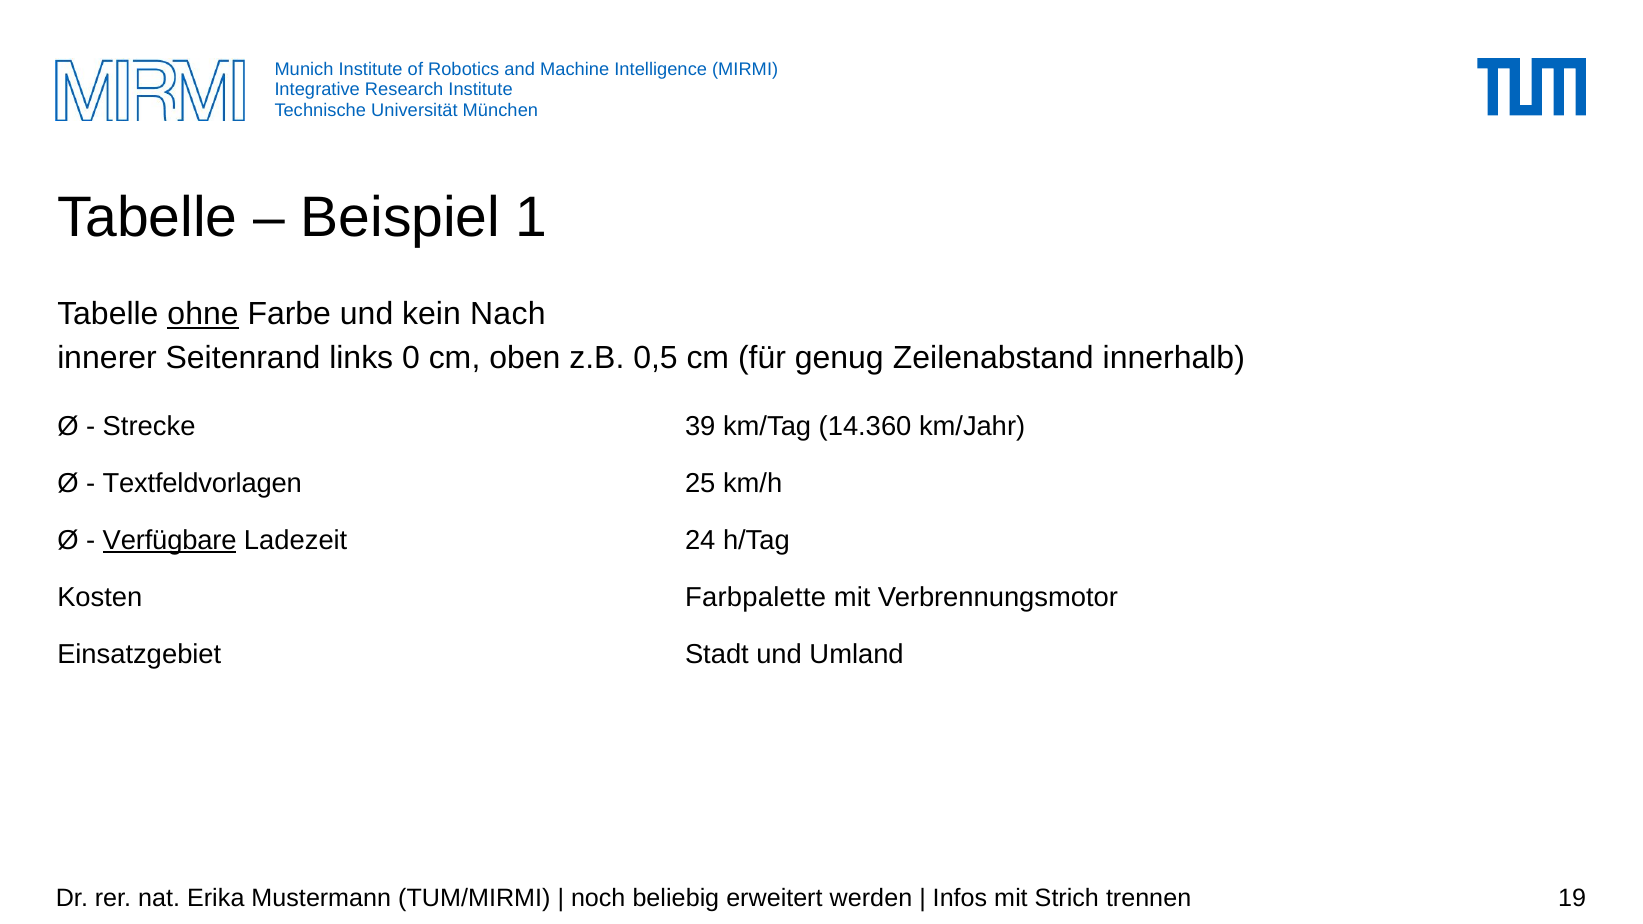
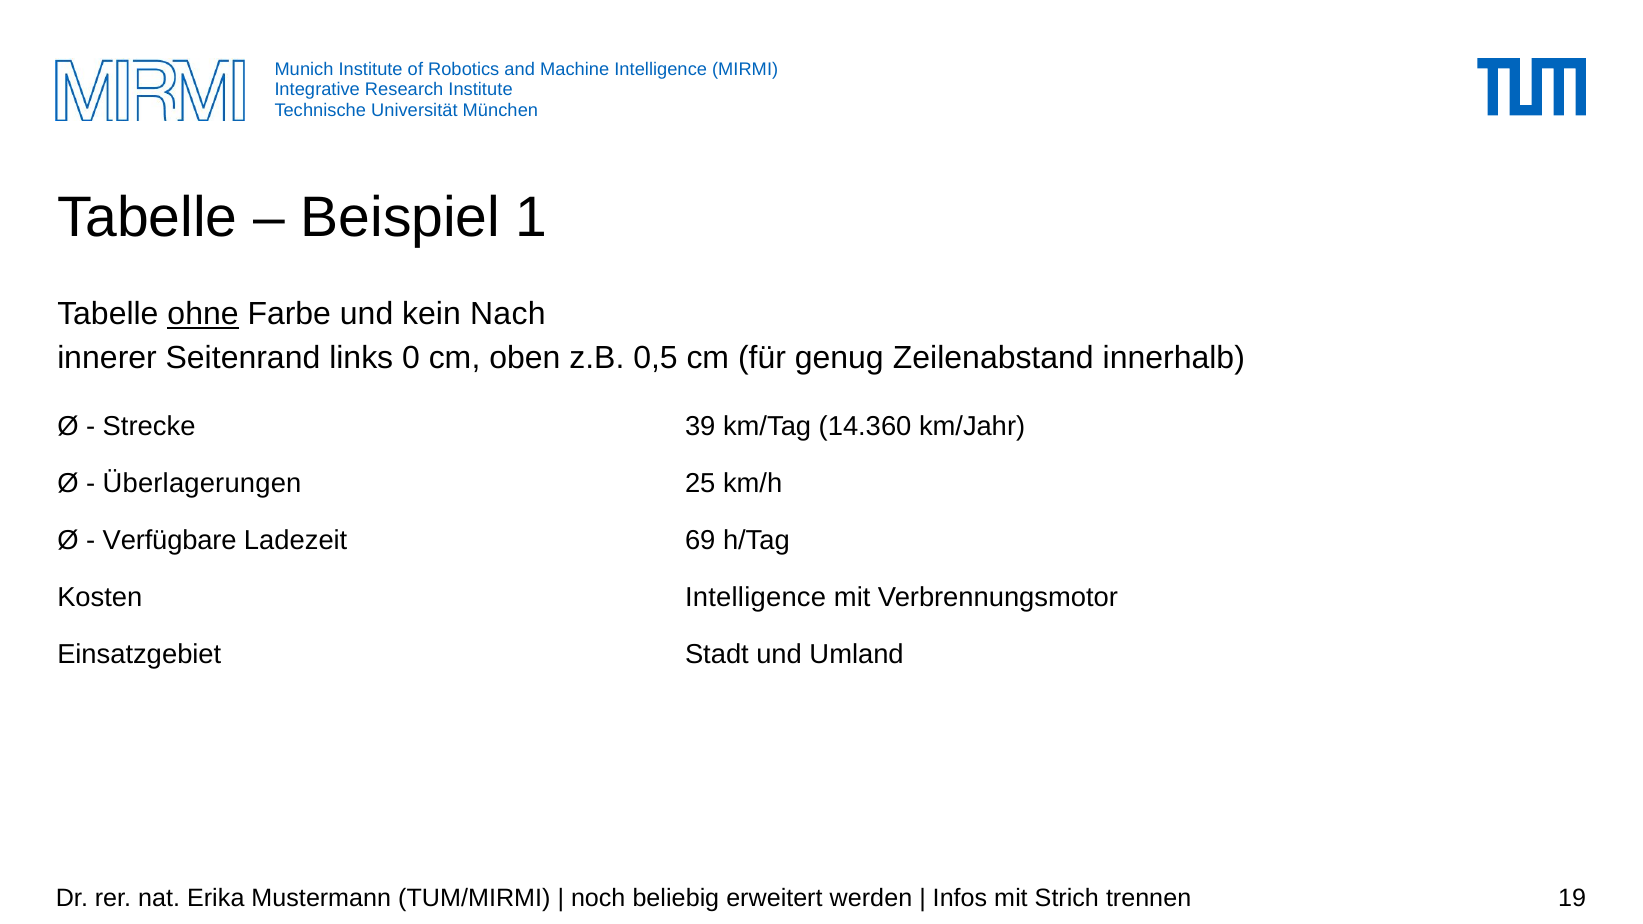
Textfeldvorlagen: Textfeldvorlagen -> Überlagerungen (202, 483)
Verfügbare underline: present -> none (170, 541)
24: 24 -> 69 (700, 541)
Kosten Farbpalette: Farbpalette -> Intelligence (756, 598)
